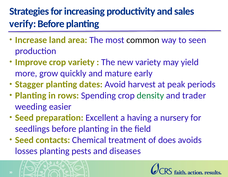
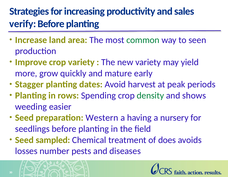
common colour: black -> green (143, 40)
trader: trader -> shows (194, 95)
Excellent: Excellent -> Western (102, 117)
contacts: contacts -> sampled (53, 139)
losses planting: planting -> number (54, 150)
